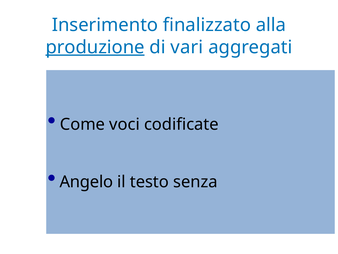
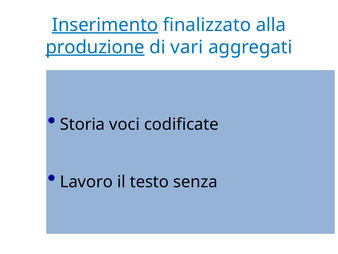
Inserimento underline: none -> present (105, 25)
Come: Come -> Storia (82, 124)
Angelo: Angelo -> Lavoro (86, 182)
